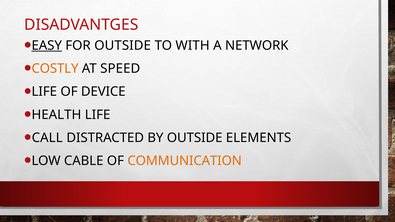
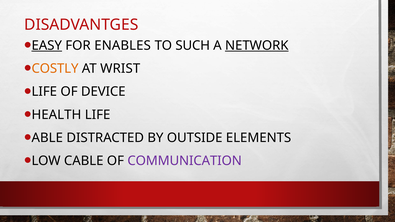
FOR OUTSIDE: OUTSIDE -> ENABLES (123, 46)
WITH: WITH -> SUCH (193, 46)
NETWORK underline: none -> present (257, 46)
SPEED: SPEED -> WRIST (120, 69)
CALL: CALL -> ABLE (47, 138)
COMMUNICATION colour: orange -> purple (185, 161)
